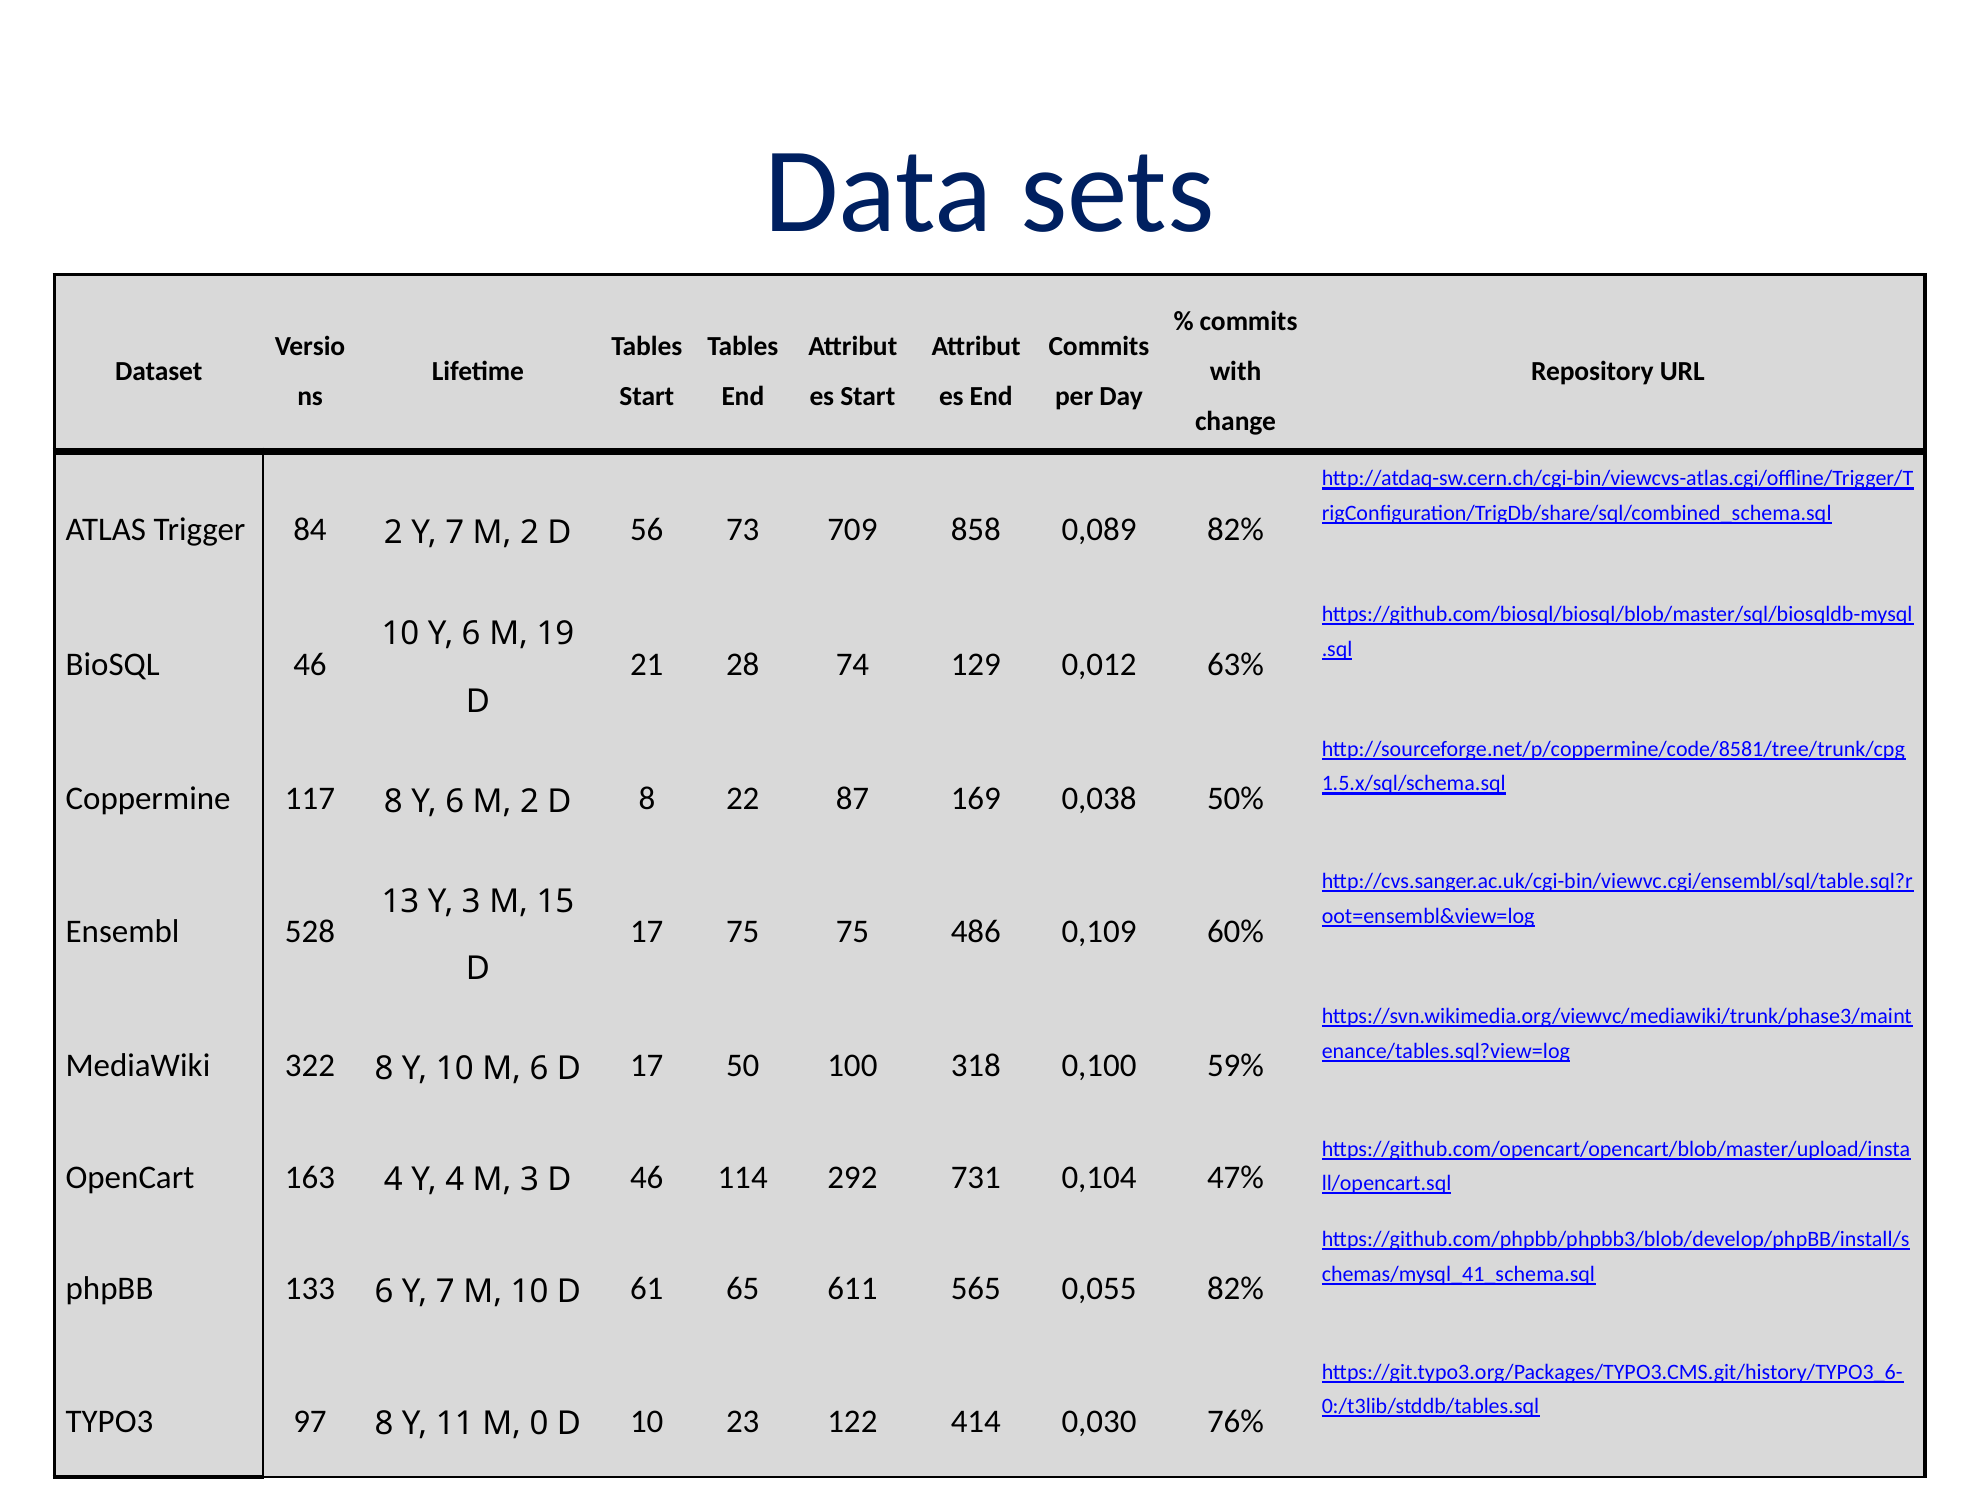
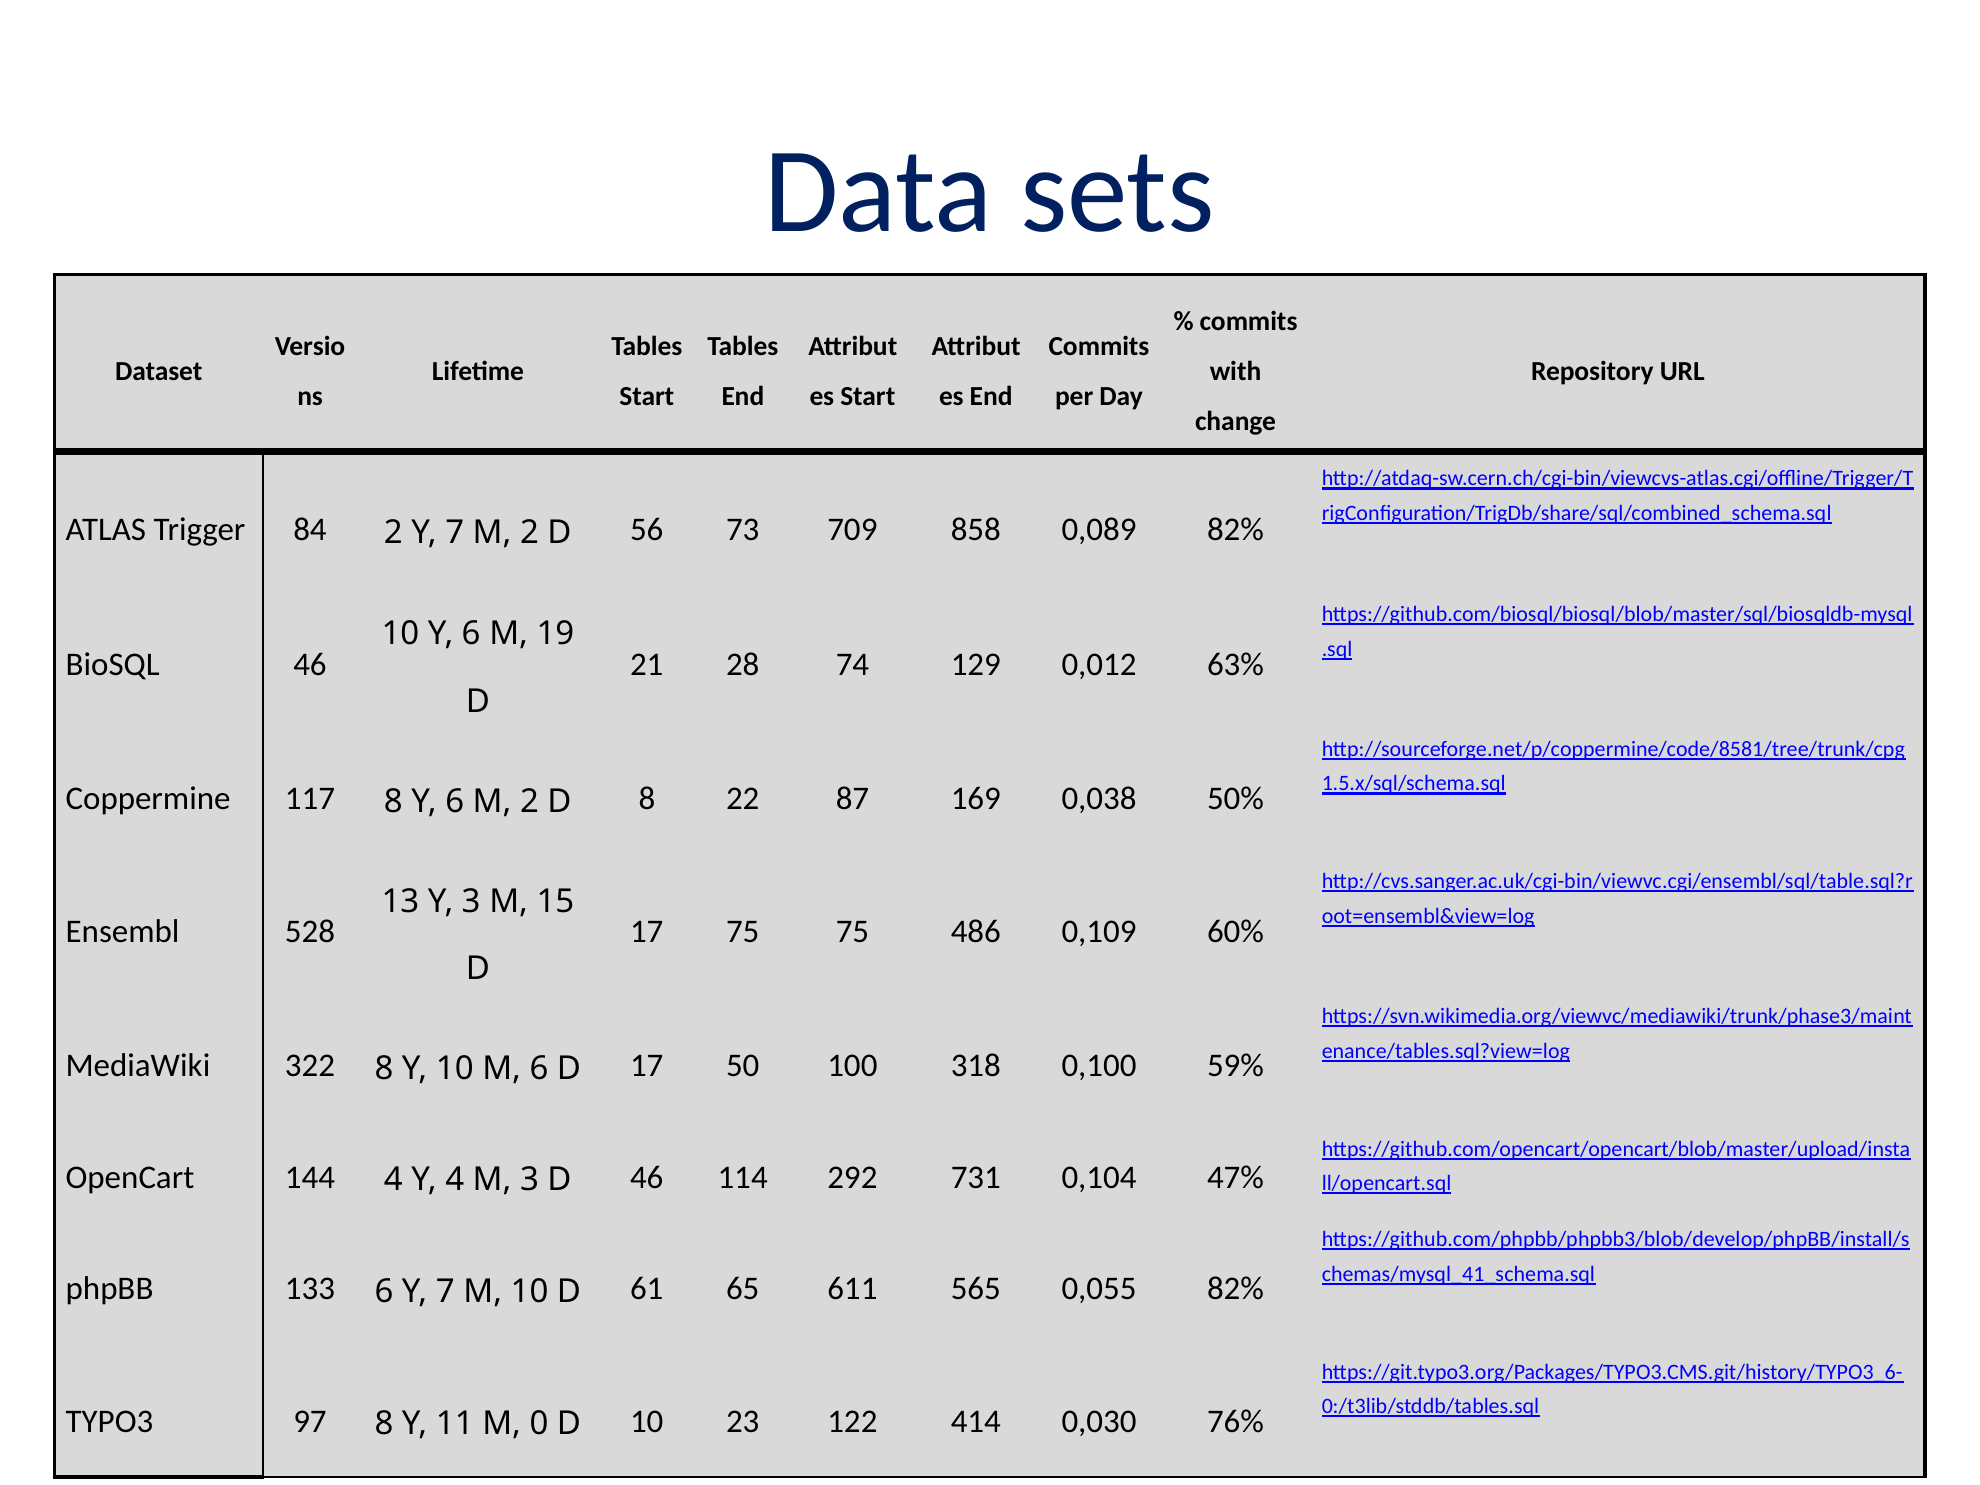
163: 163 -> 144 (310, 1177)
